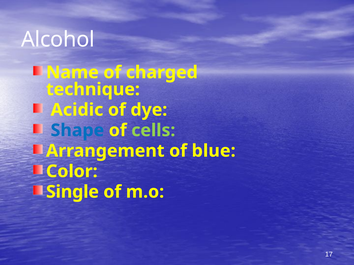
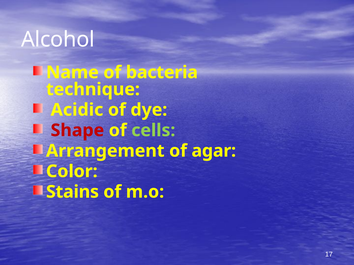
charged: charged -> bacteria (162, 73)
Shape colour: blue -> red (77, 131)
blue: blue -> agar (214, 151)
Single: Single -> Stains (72, 192)
